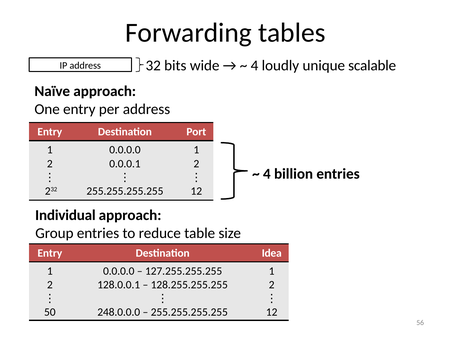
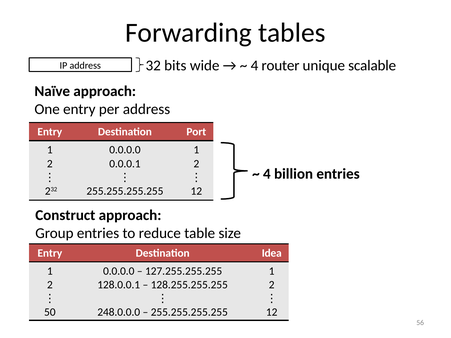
loudly: loudly -> router (280, 66)
Individual: Individual -> Construct (65, 215)
